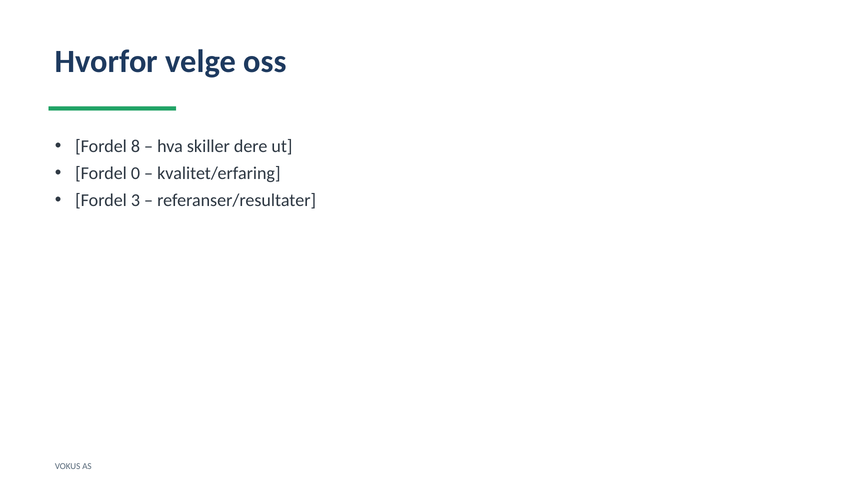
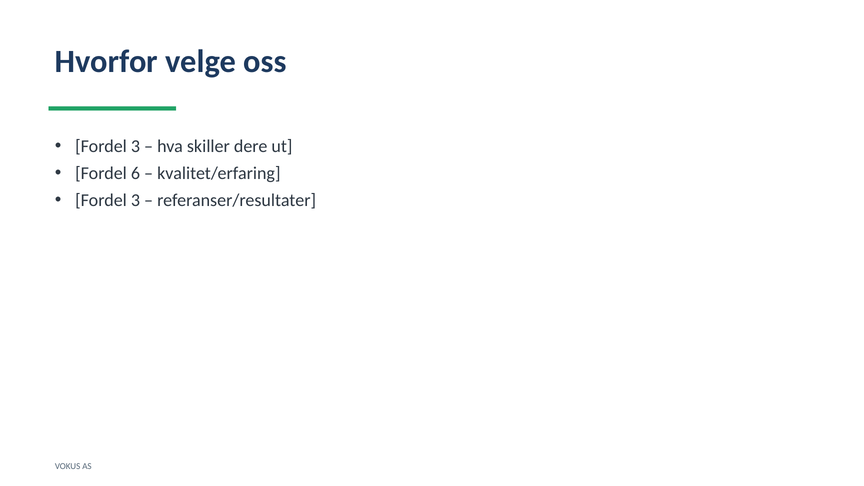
8: 8 -> 3 (135, 146)
0: 0 -> 6 (135, 173)
